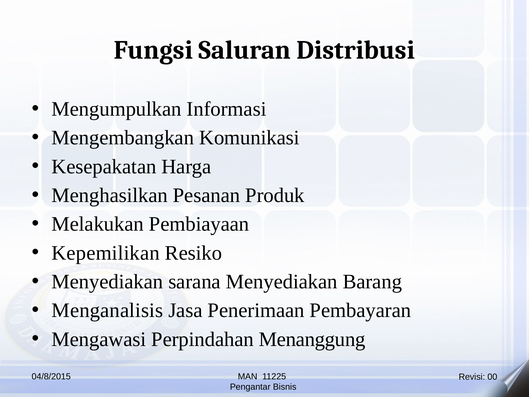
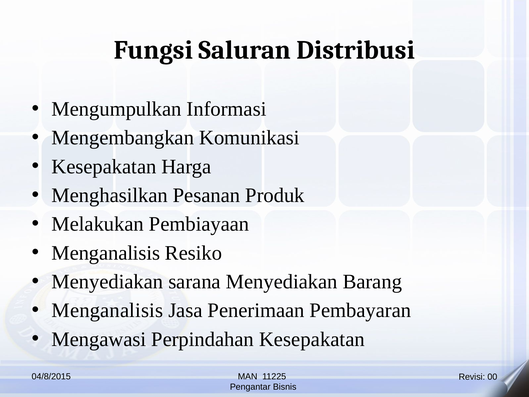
Kepemilikan: Kepemilikan -> Menganalisis (106, 253)
Perpindahan Menanggung: Menanggung -> Kesepakatan (312, 339)
